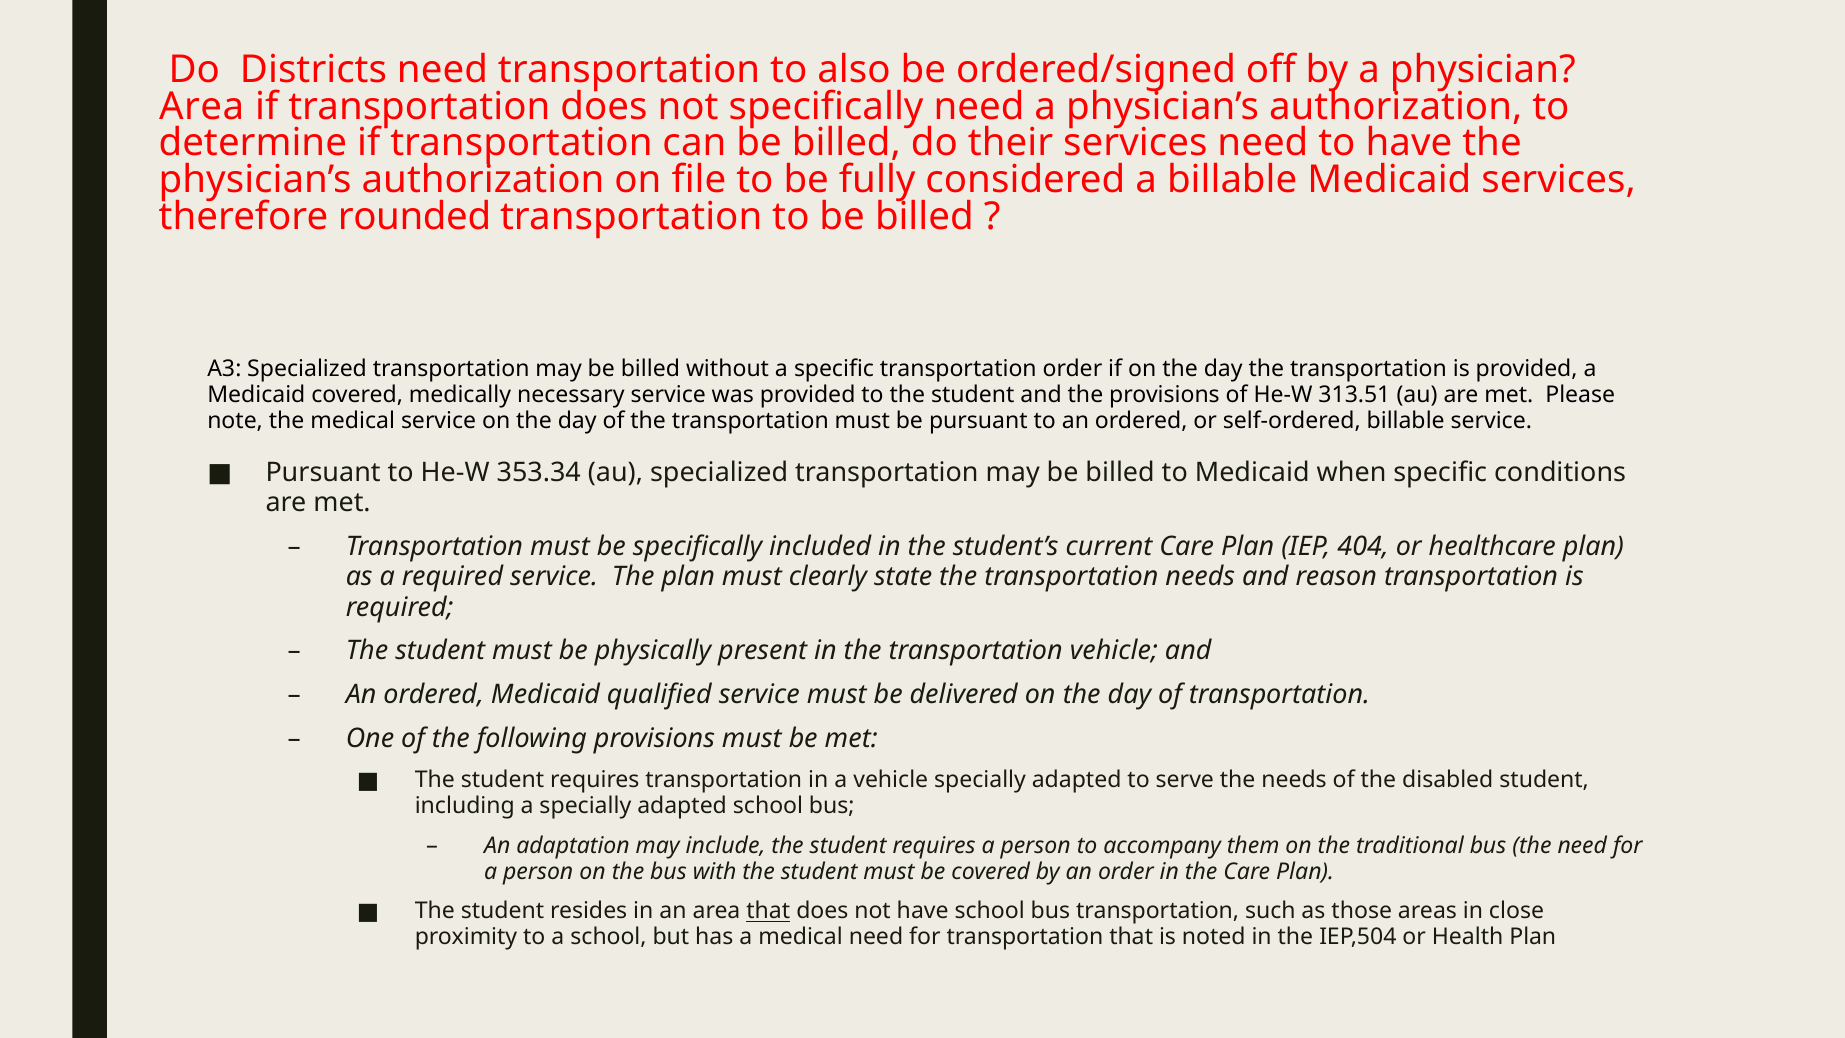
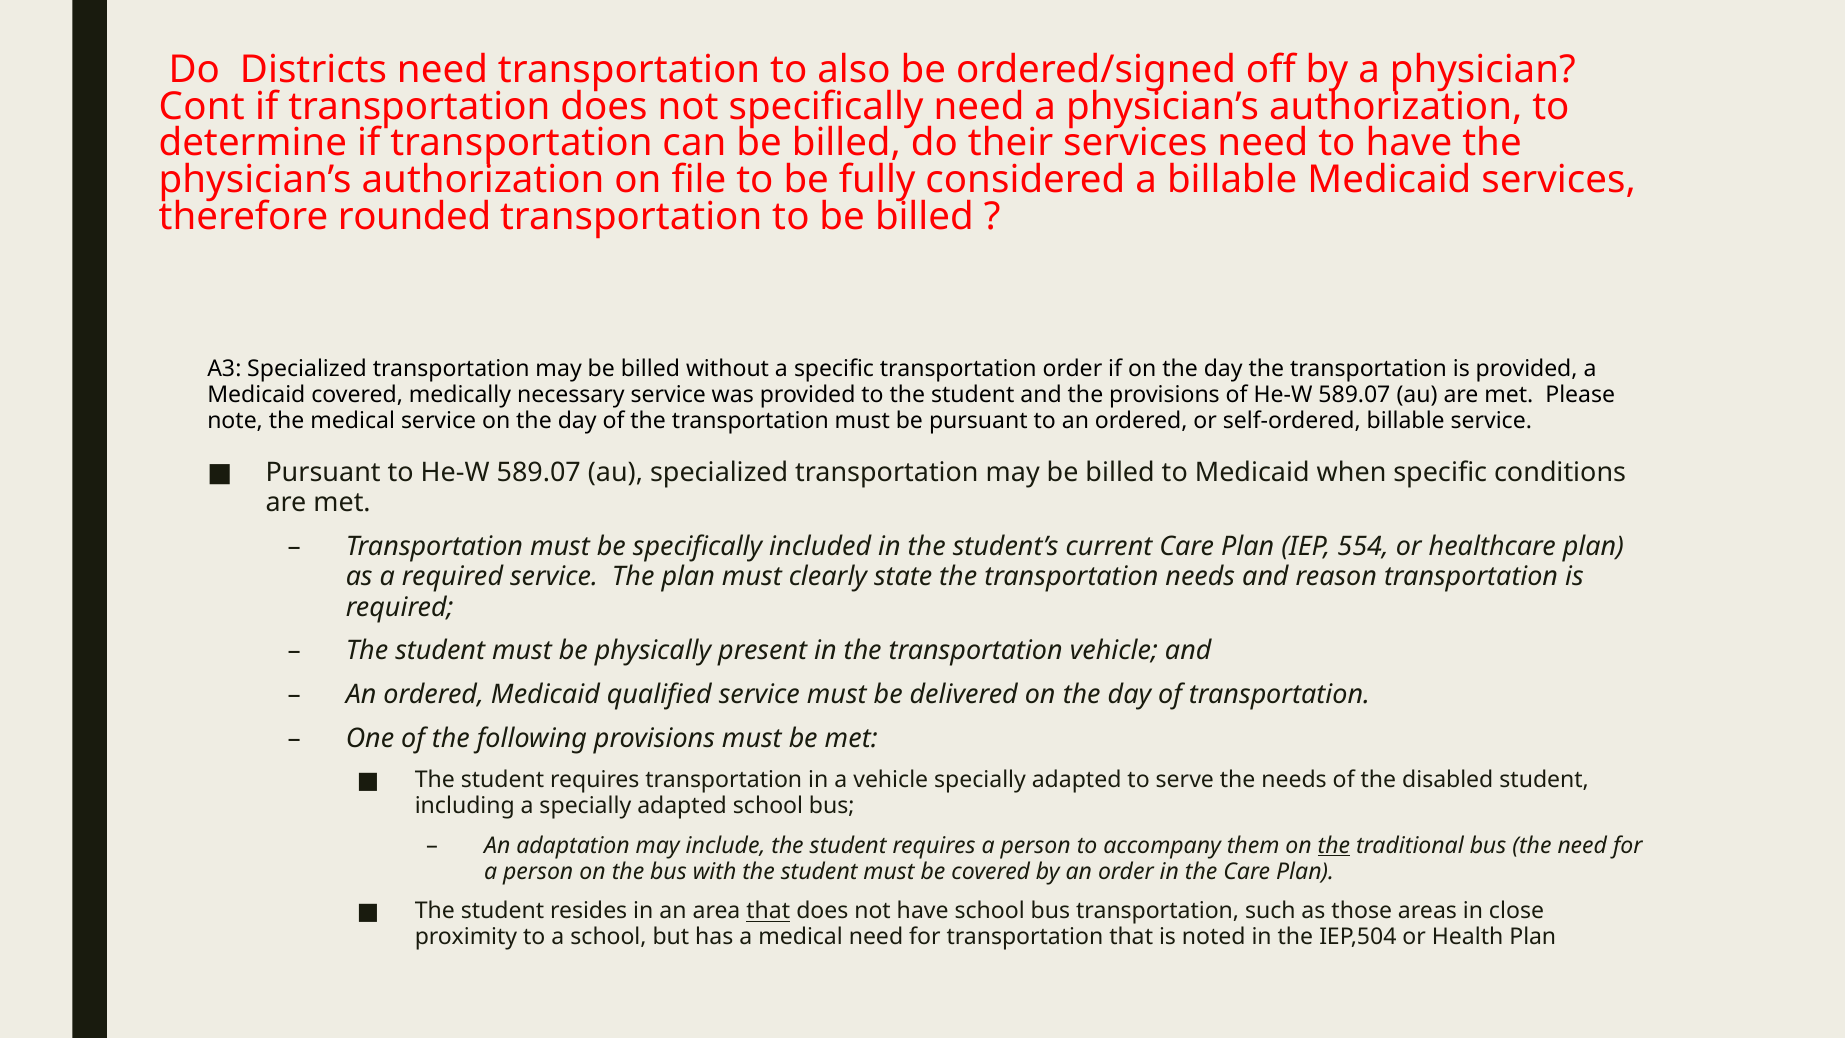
Area: Area -> Cont (202, 106)
of He-W 313.51: 313.51 -> 589.07 (1354, 395)
to He-W 353.34: 353.34 -> 589.07 (539, 472)
404: 404 -> 554 (1363, 546)
the underline: none -> present (1334, 846)
